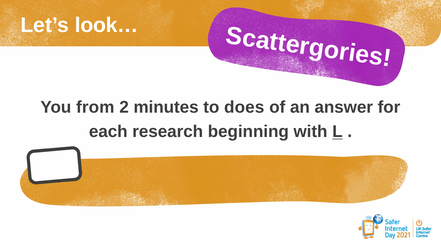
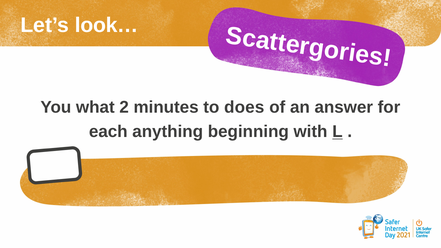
from: from -> what (95, 107)
research: research -> anything (168, 132)
